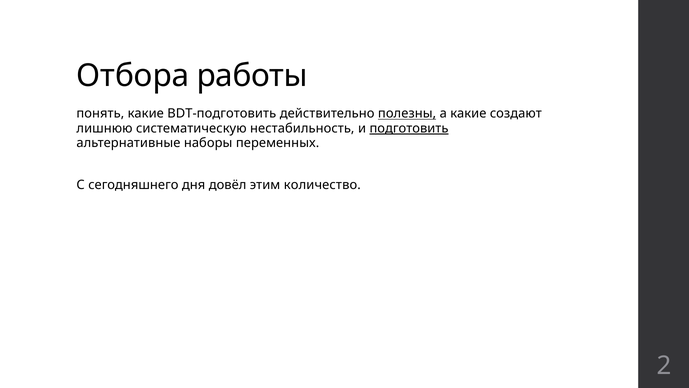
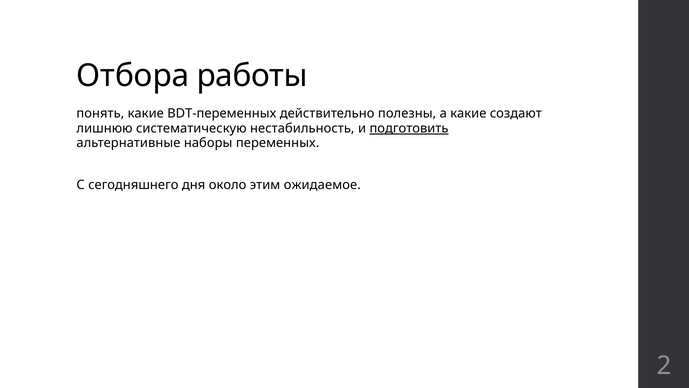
BDT-подготовить: BDT-подготовить -> BDT-переменных (222, 113)
полезны underline: present -> none (407, 113)
довёл: довёл -> около (228, 185)
количество: количество -> ожидаемое (322, 185)
